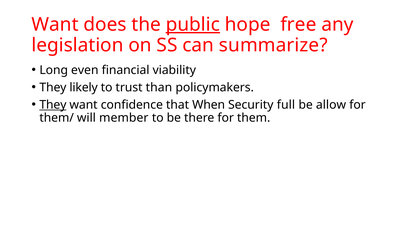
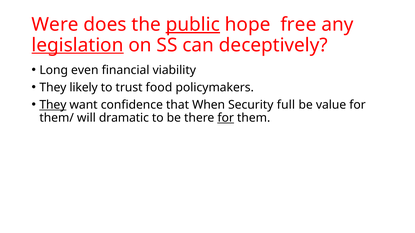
Want: Want -> Were (55, 25)
legislation underline: none -> present (78, 45)
summarize: summarize -> deceptively (273, 45)
than: than -> food (159, 88)
allow: allow -> value (331, 105)
member: member -> dramatic (124, 118)
for underline: none -> present (226, 118)
